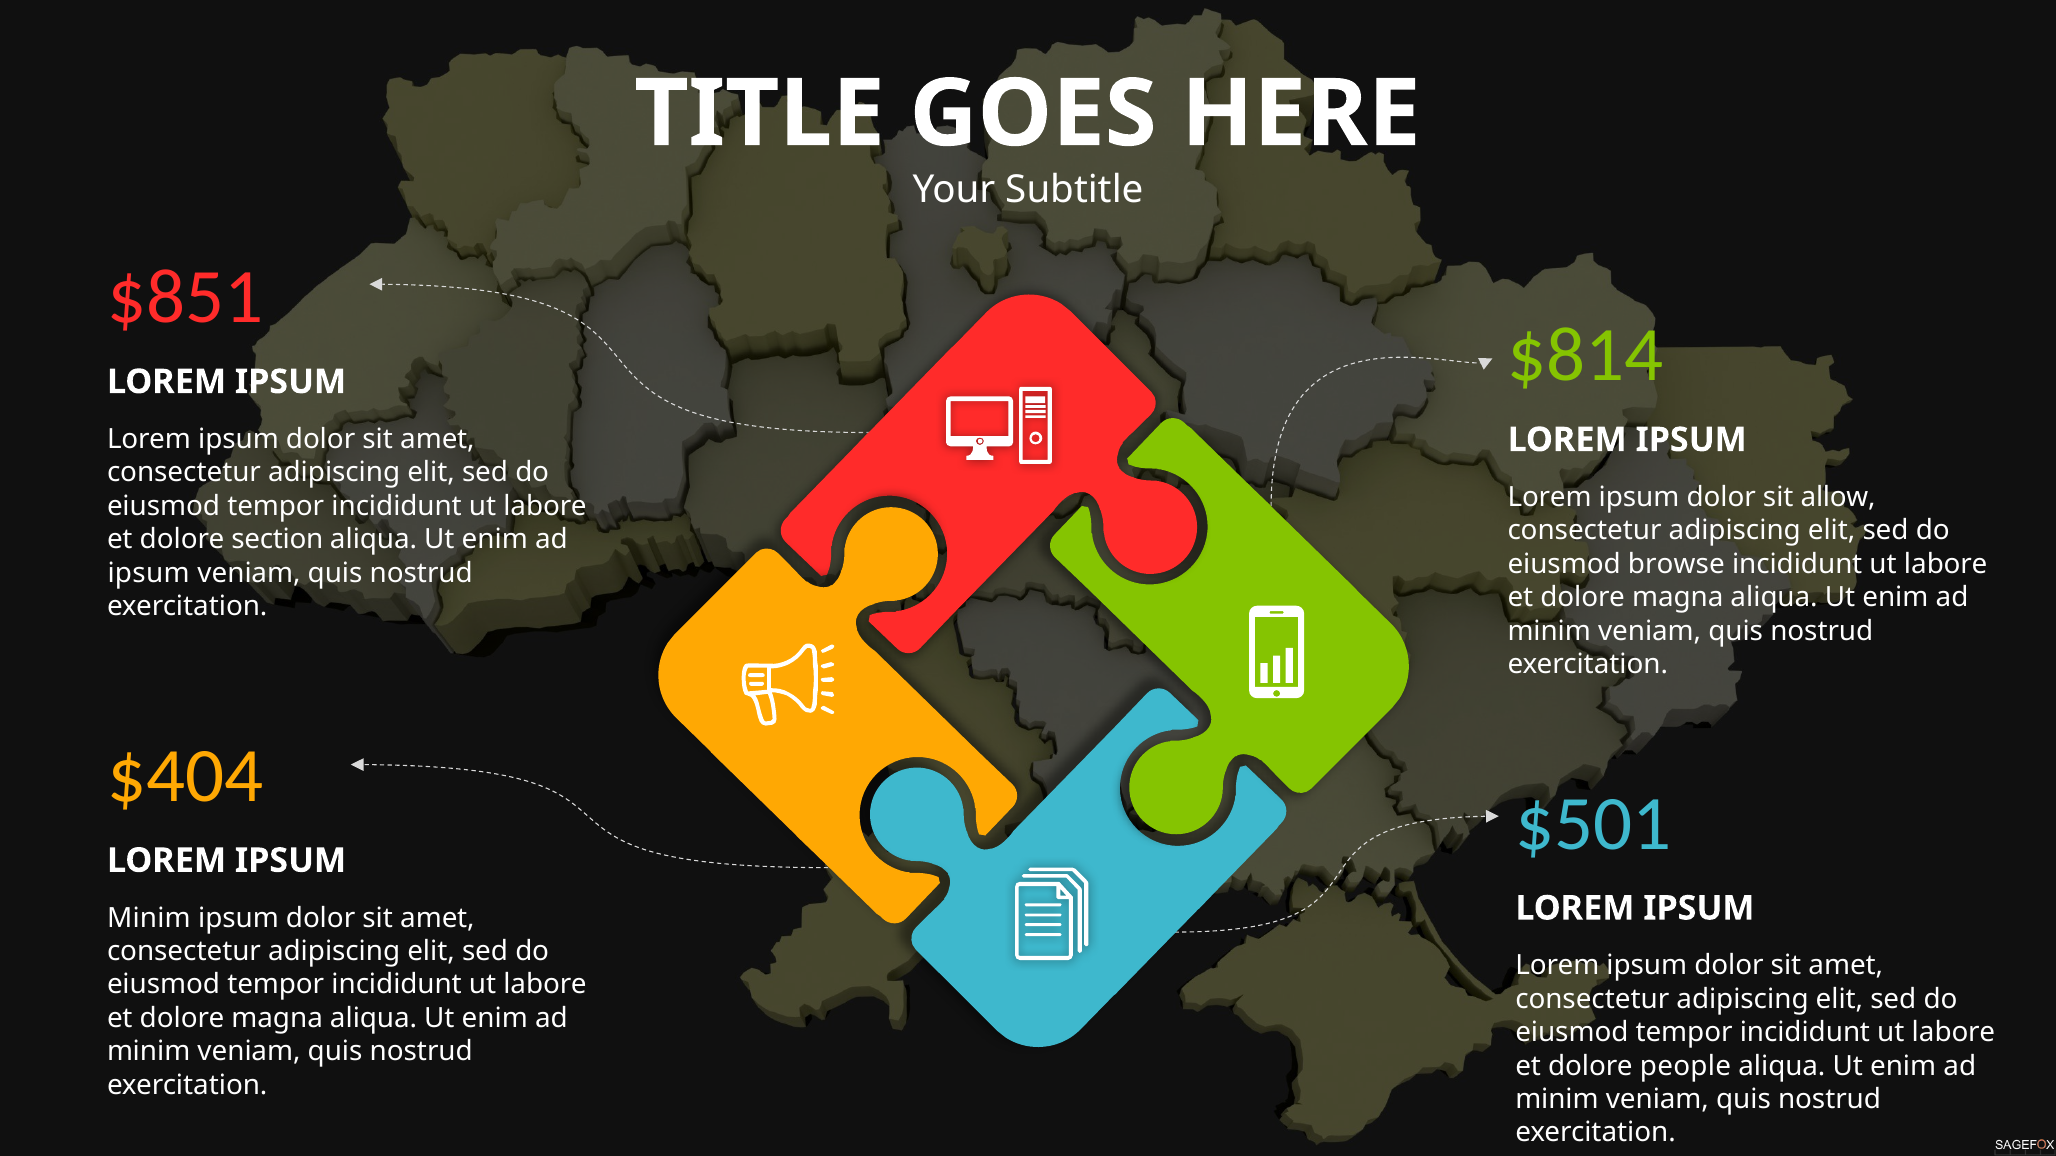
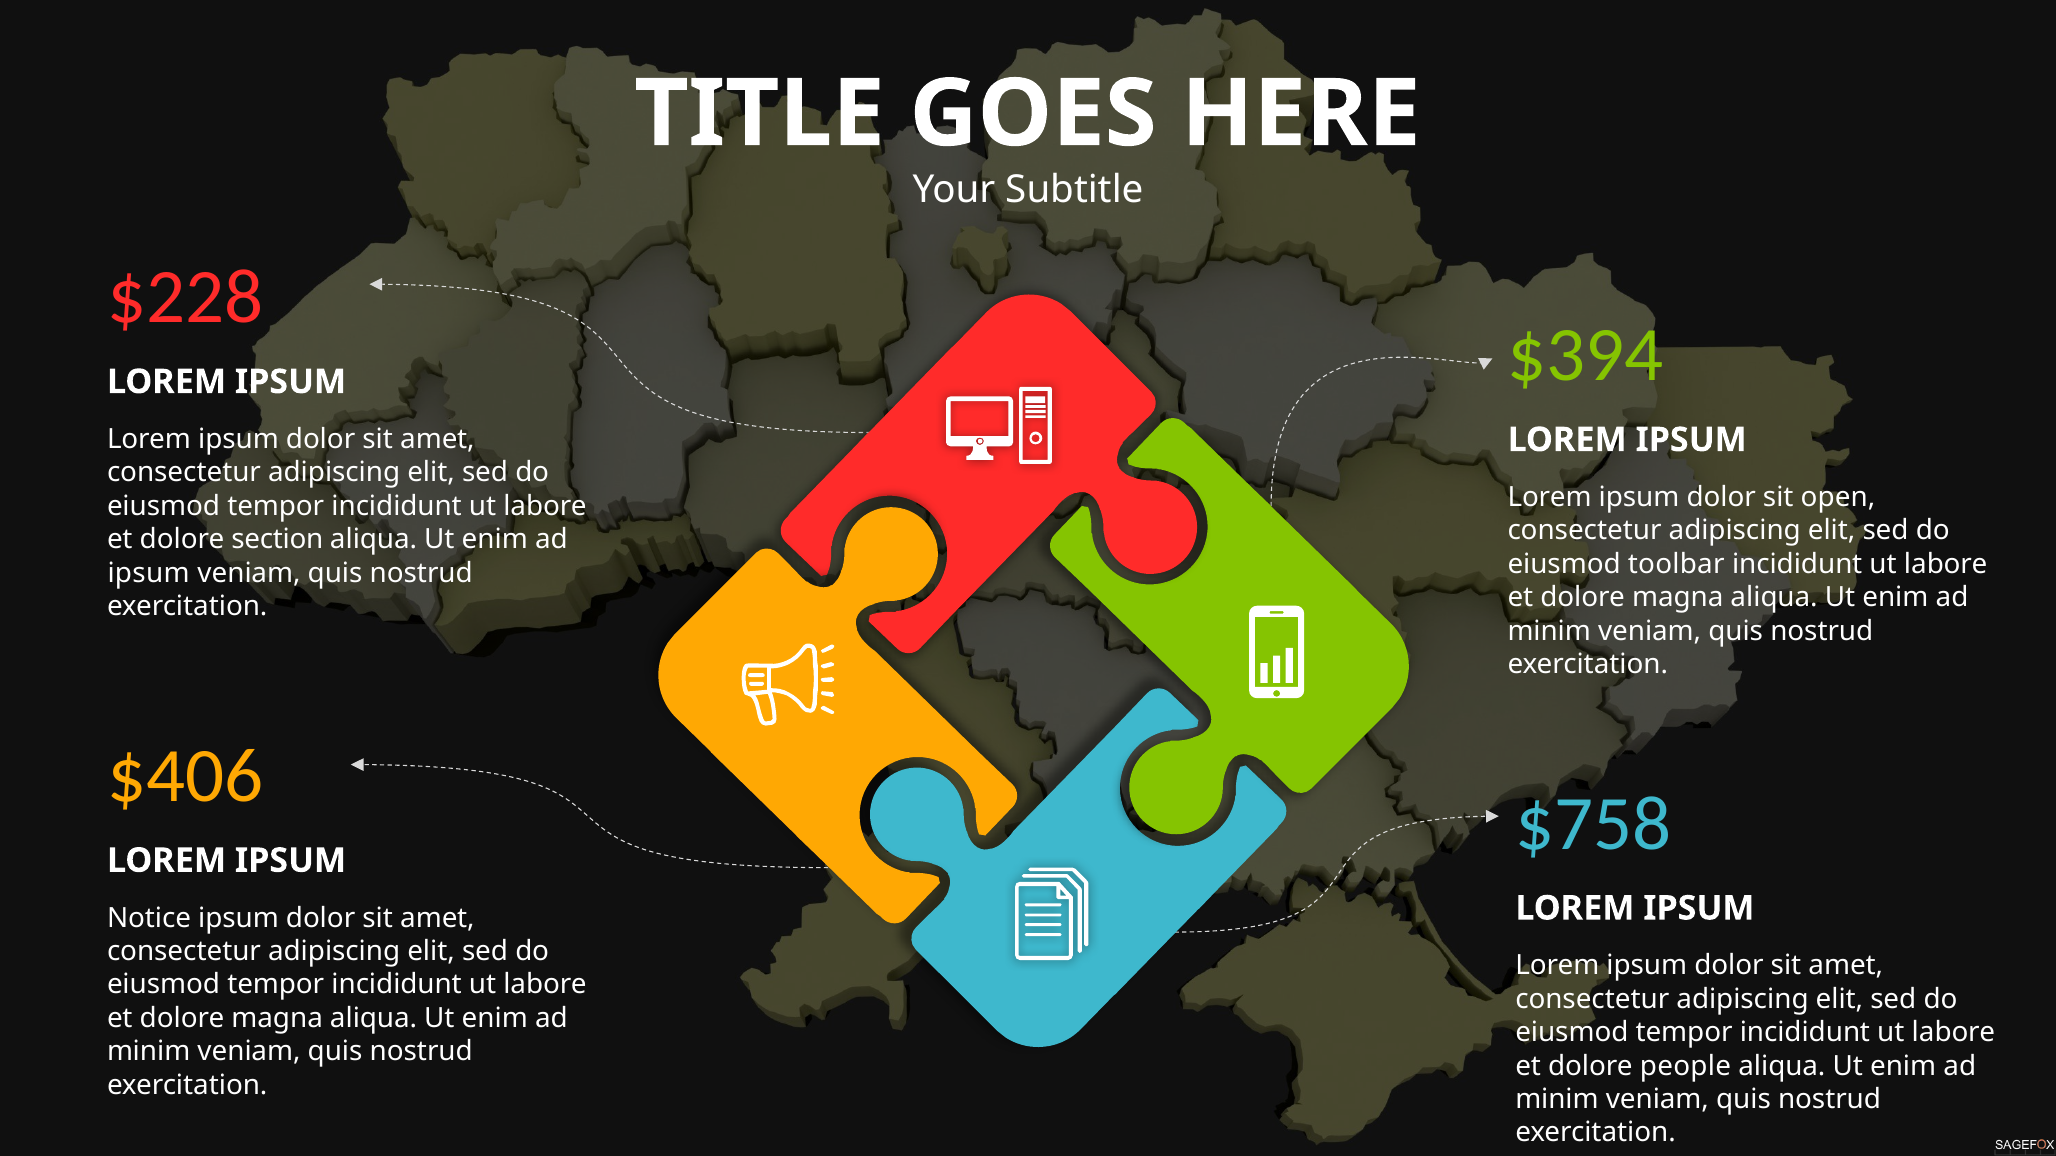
$851: $851 -> $228 (185, 298)
$814: $814 -> $394 (1586, 356)
allow: allow -> open (1838, 497)
browse: browse -> toolbar (1676, 564)
$404: $404 -> $406 (185, 777)
$501: $501 -> $758 (1593, 824)
Minim: Minim -> Notice (149, 918)
